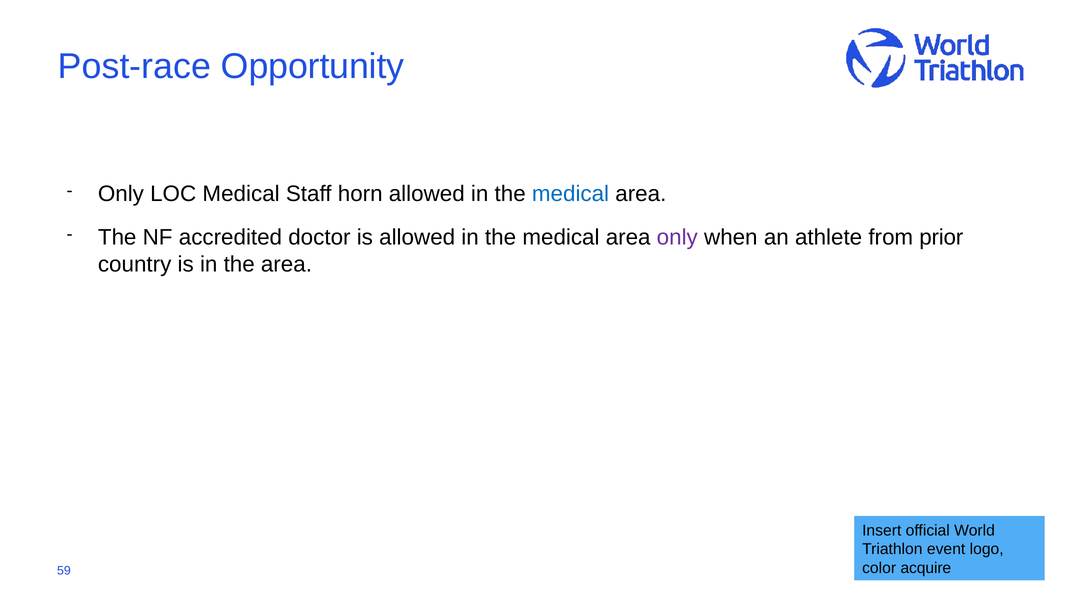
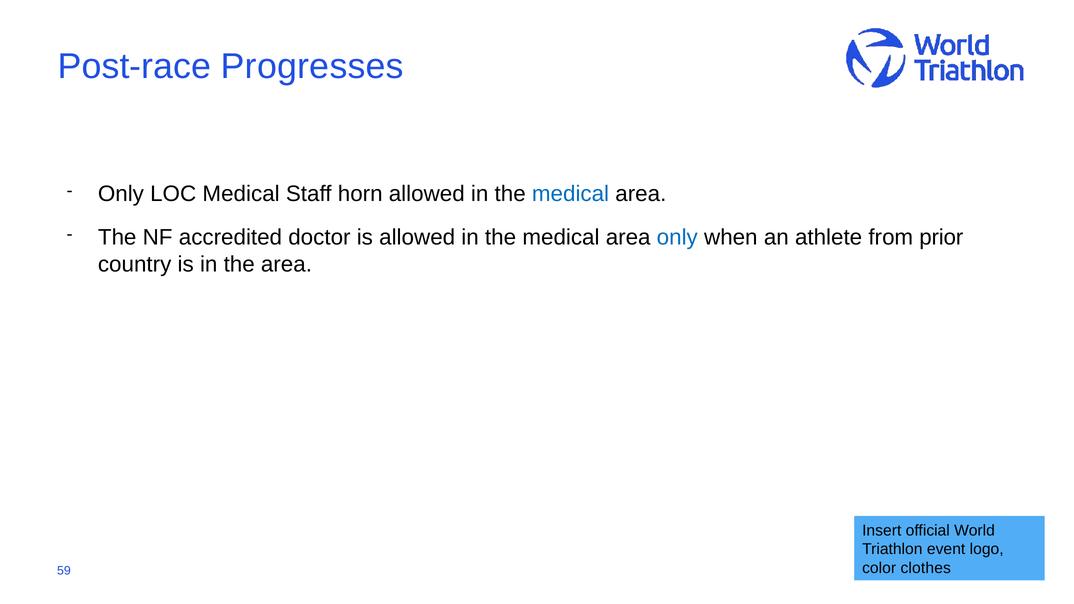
Opportunity: Opportunity -> Progresses (312, 67)
only colour: purple -> blue (677, 238)
acquire: acquire -> clothes (926, 568)
